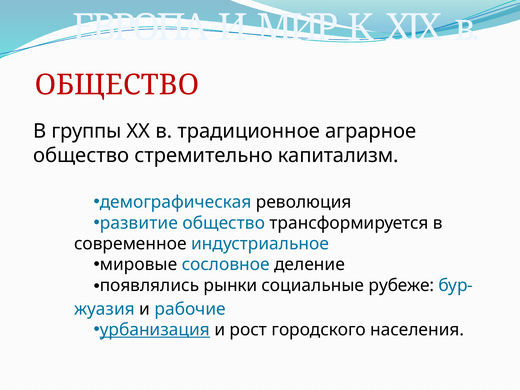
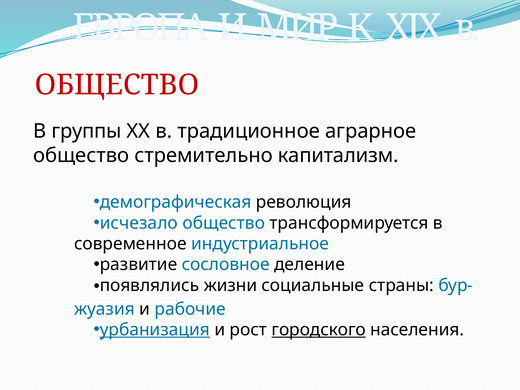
развитие: развитие -> исчезало (139, 223)
мировые: мировые -> развитие (138, 265)
рынки: рынки -> жизни (230, 285)
рубеже: рубеже -> страны (401, 285)
городского underline: none -> present (319, 330)
